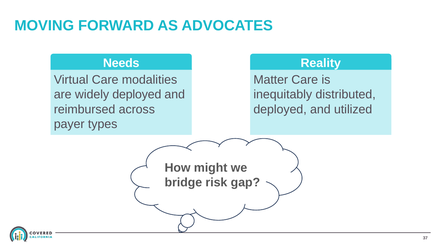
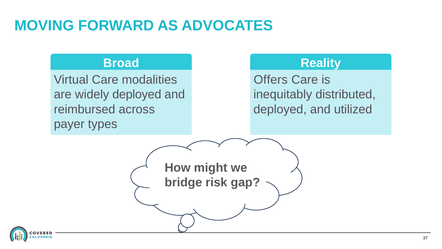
Needs: Needs -> Broad (121, 63)
Matter: Matter -> Offers (271, 80)
